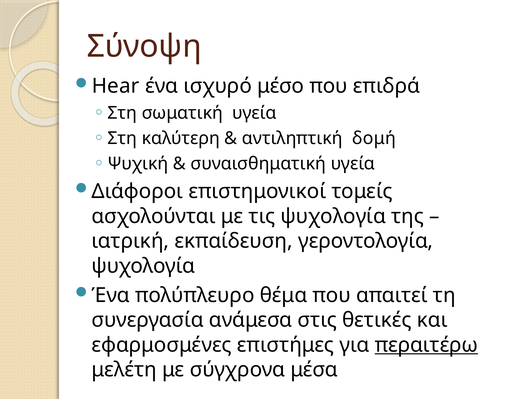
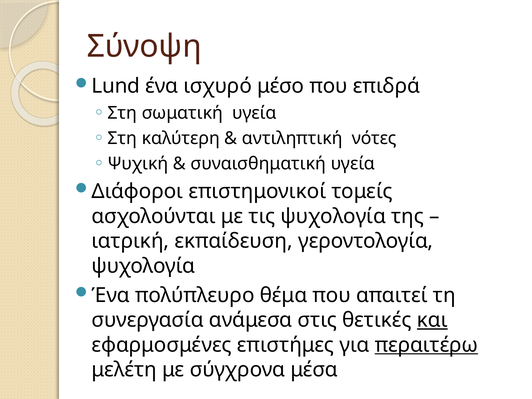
Hear: Hear -> Lund (116, 86)
δομή: δομή -> νότες (374, 138)
και underline: none -> present (432, 320)
